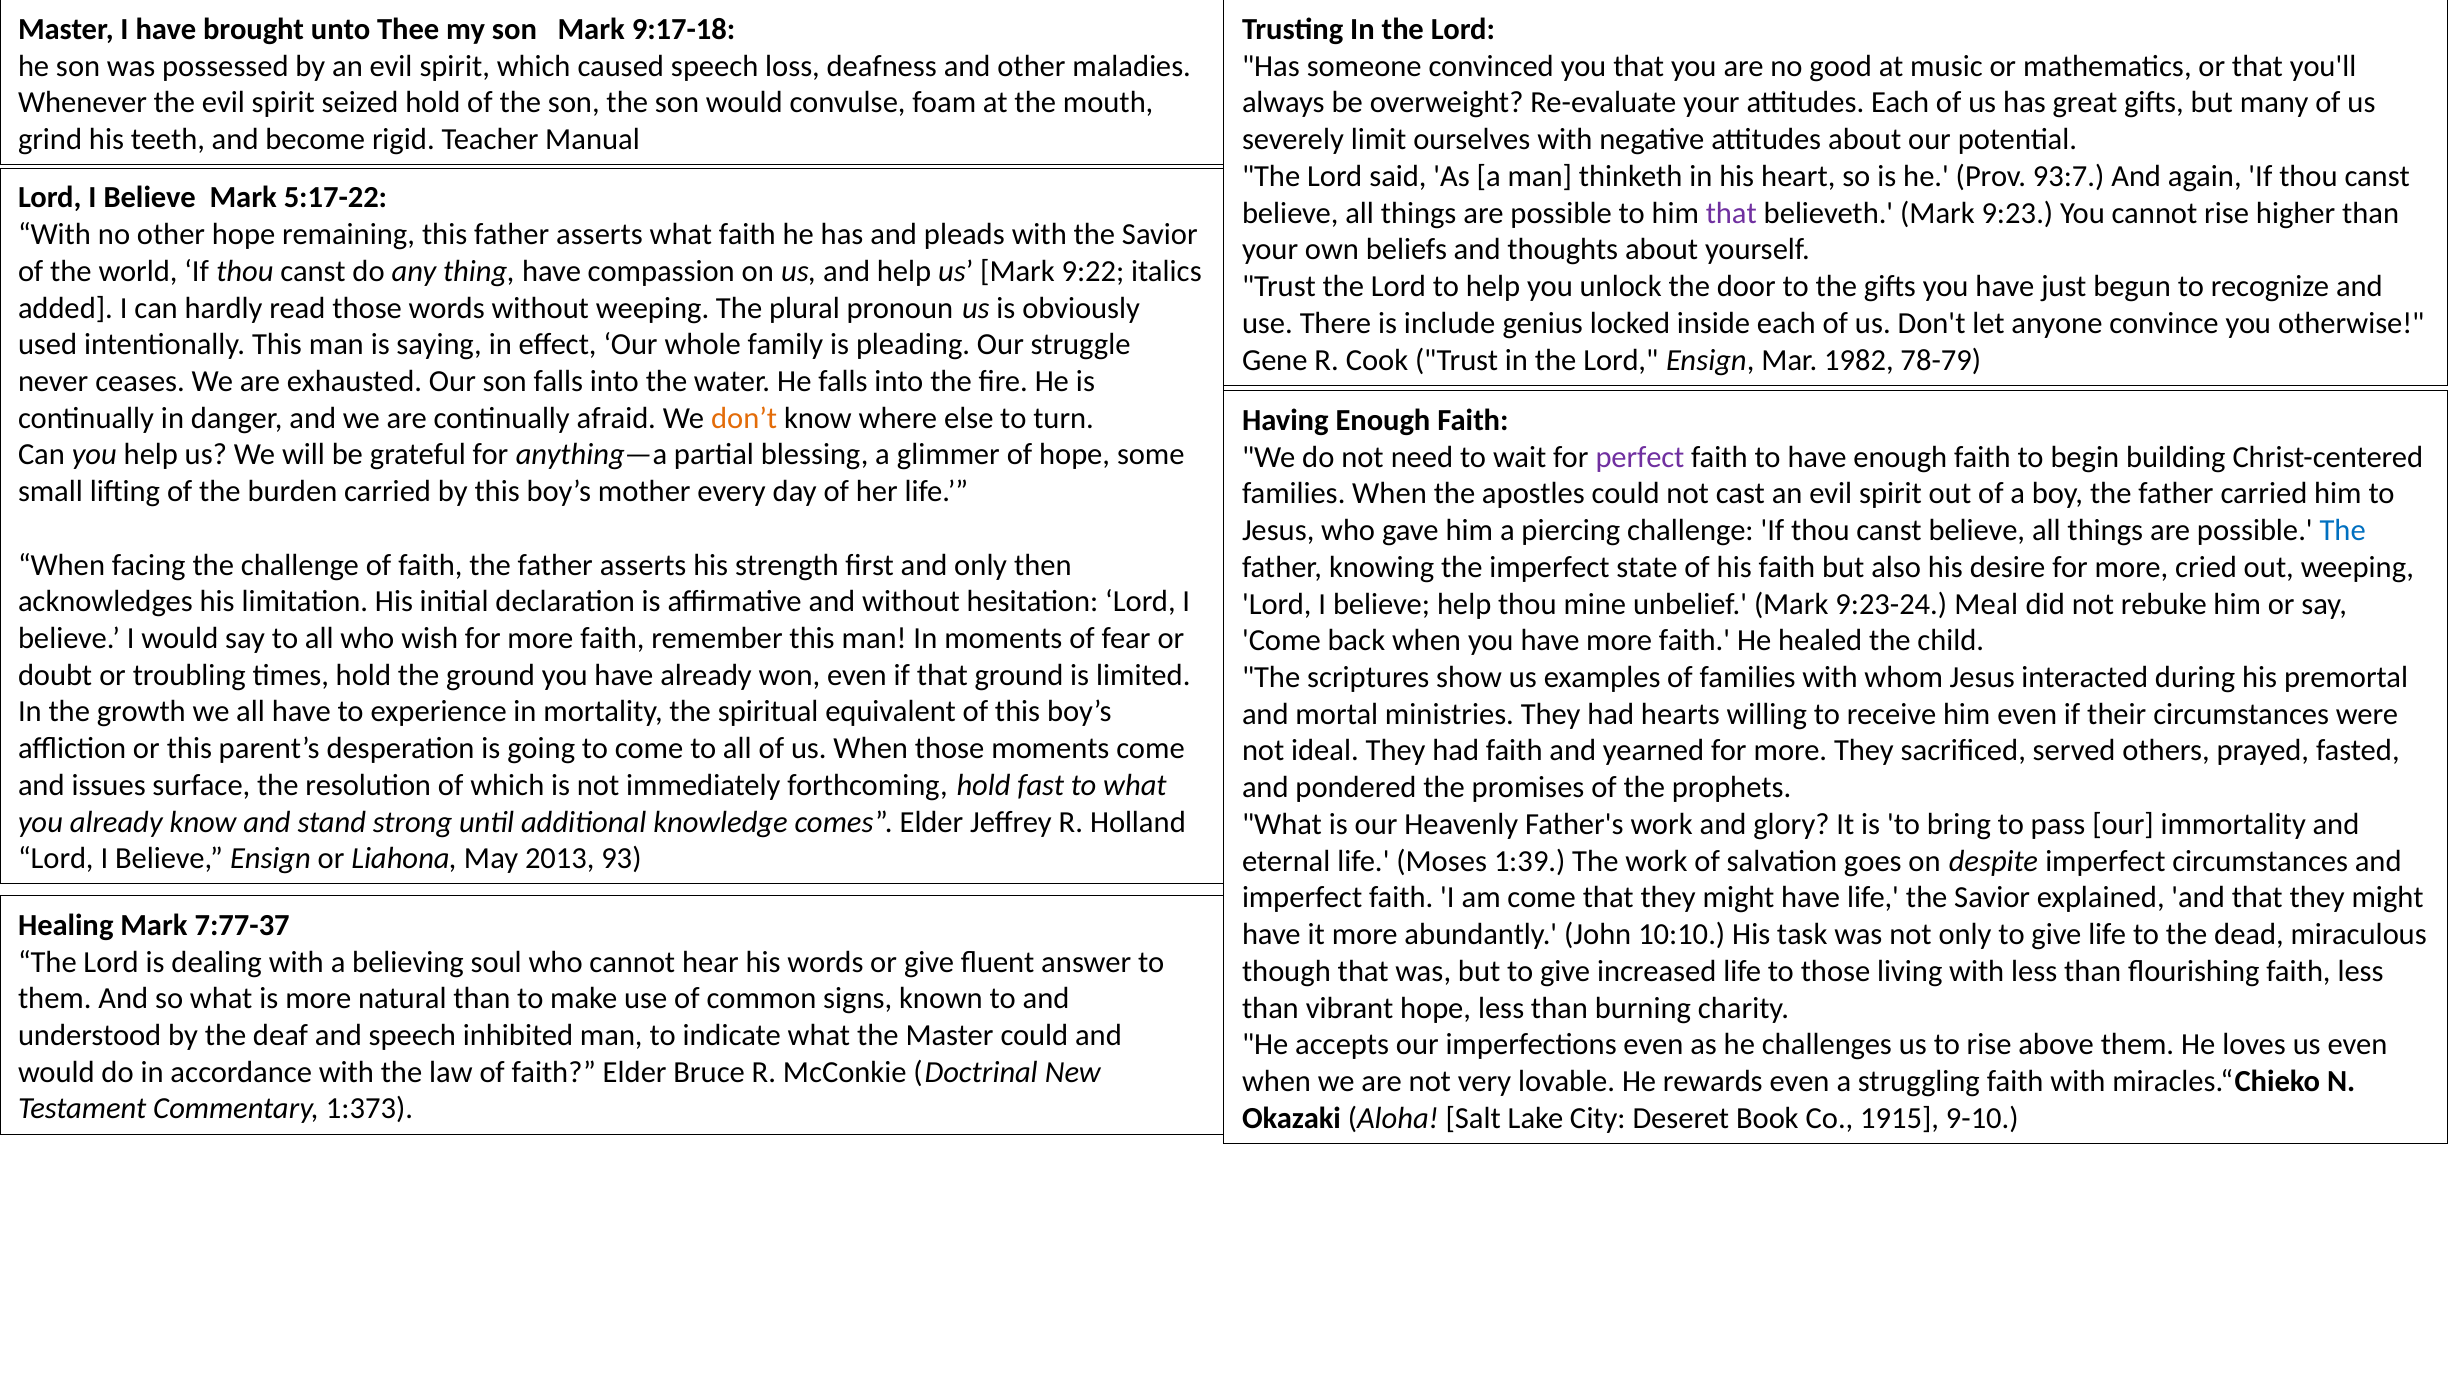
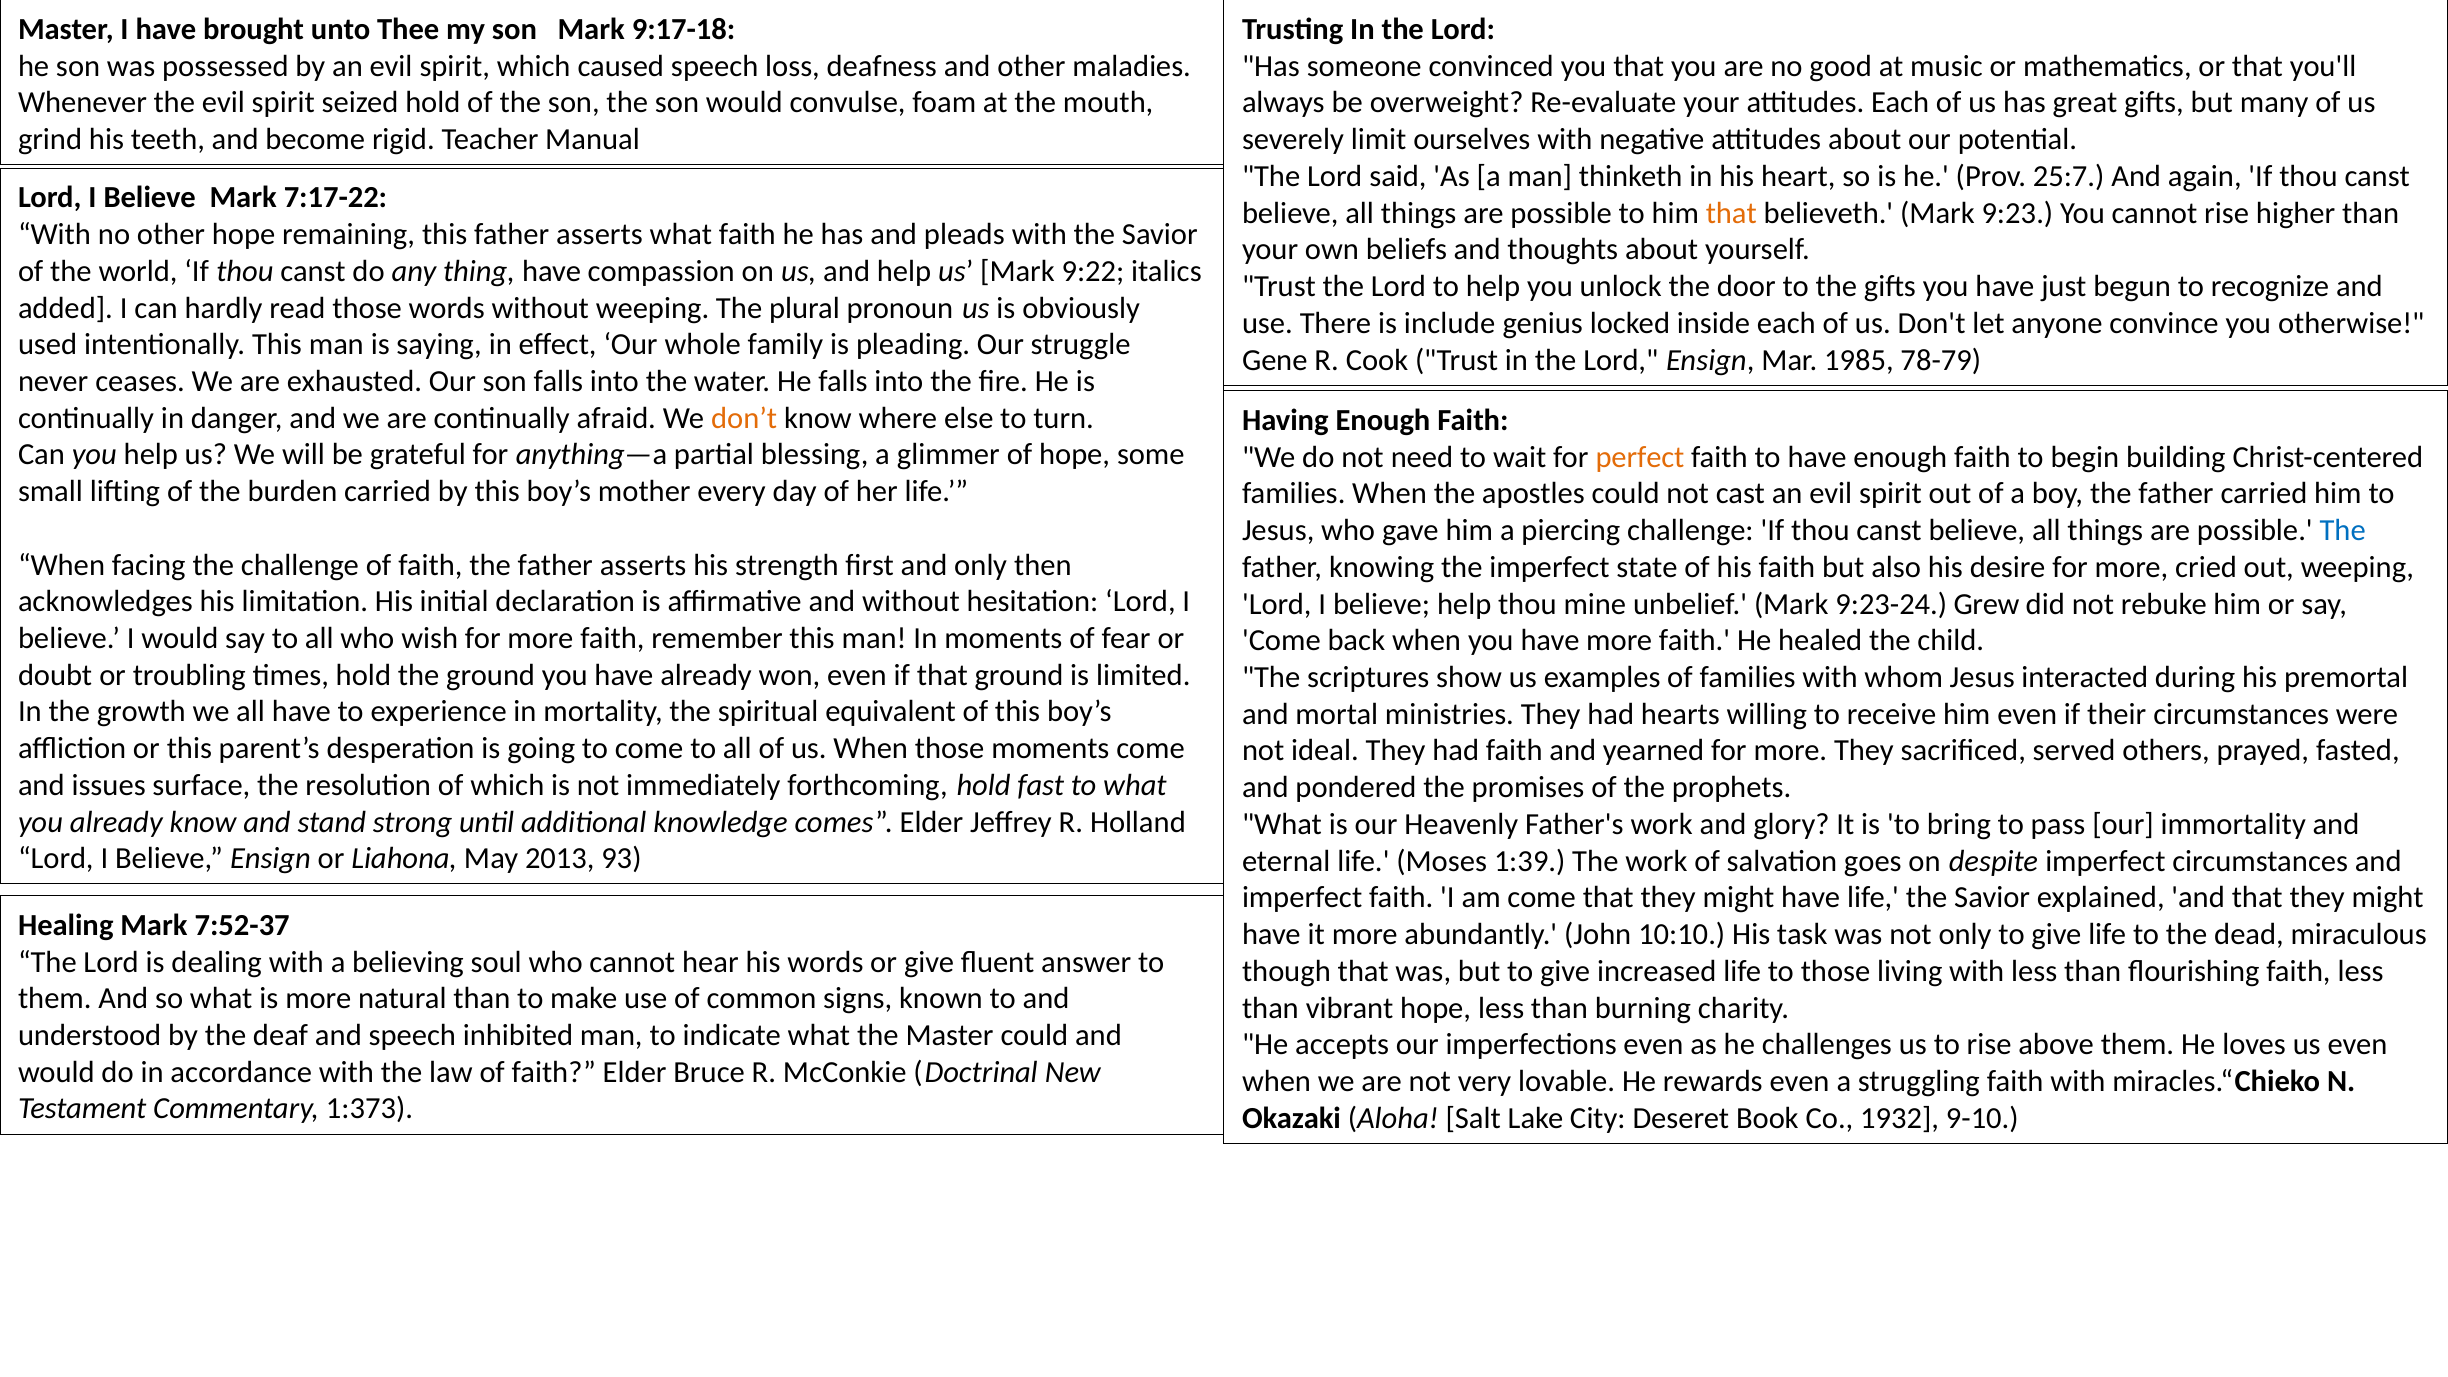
93:7: 93:7 -> 25:7 (2069, 176)
5:17-22: 5:17-22 -> 7:17-22 (335, 198)
that colour: purple -> orange (1731, 213)
1982: 1982 -> 1985 (1859, 360)
perfect colour: purple -> orange (1640, 457)
Meal: Meal -> Grew (1987, 604)
7:77-37: 7:77-37 -> 7:52-37 (242, 925)
1915: 1915 -> 1932 (1900, 1118)
